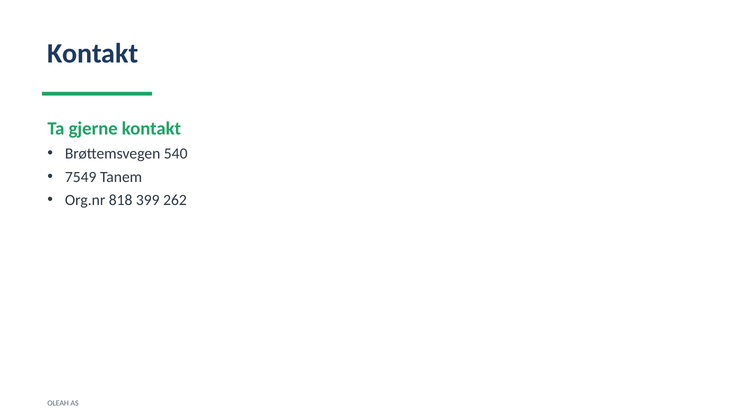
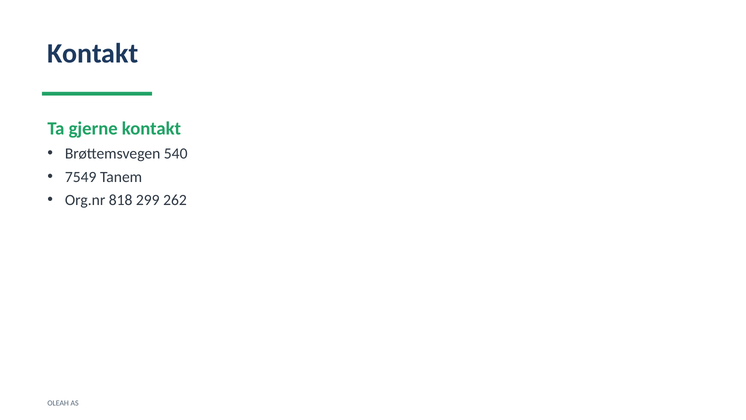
399: 399 -> 299 (148, 200)
